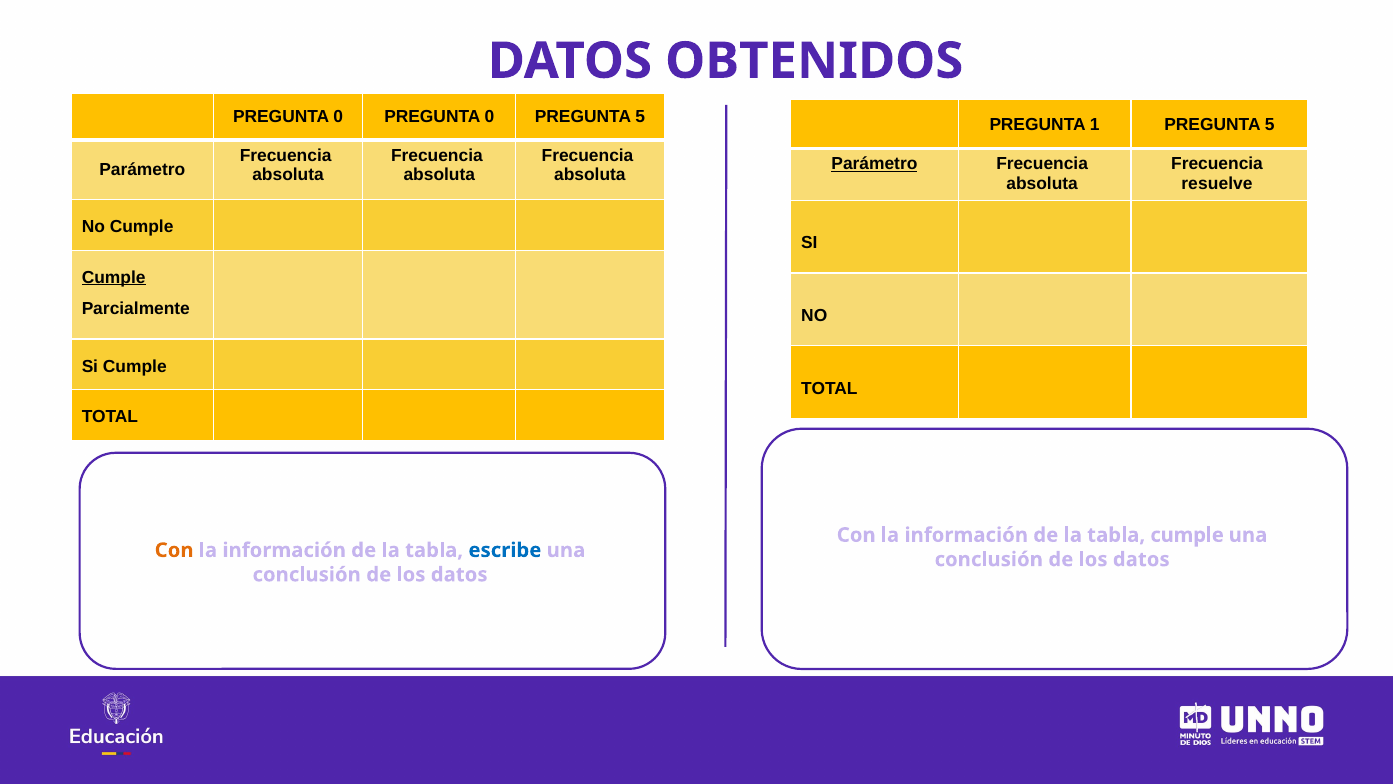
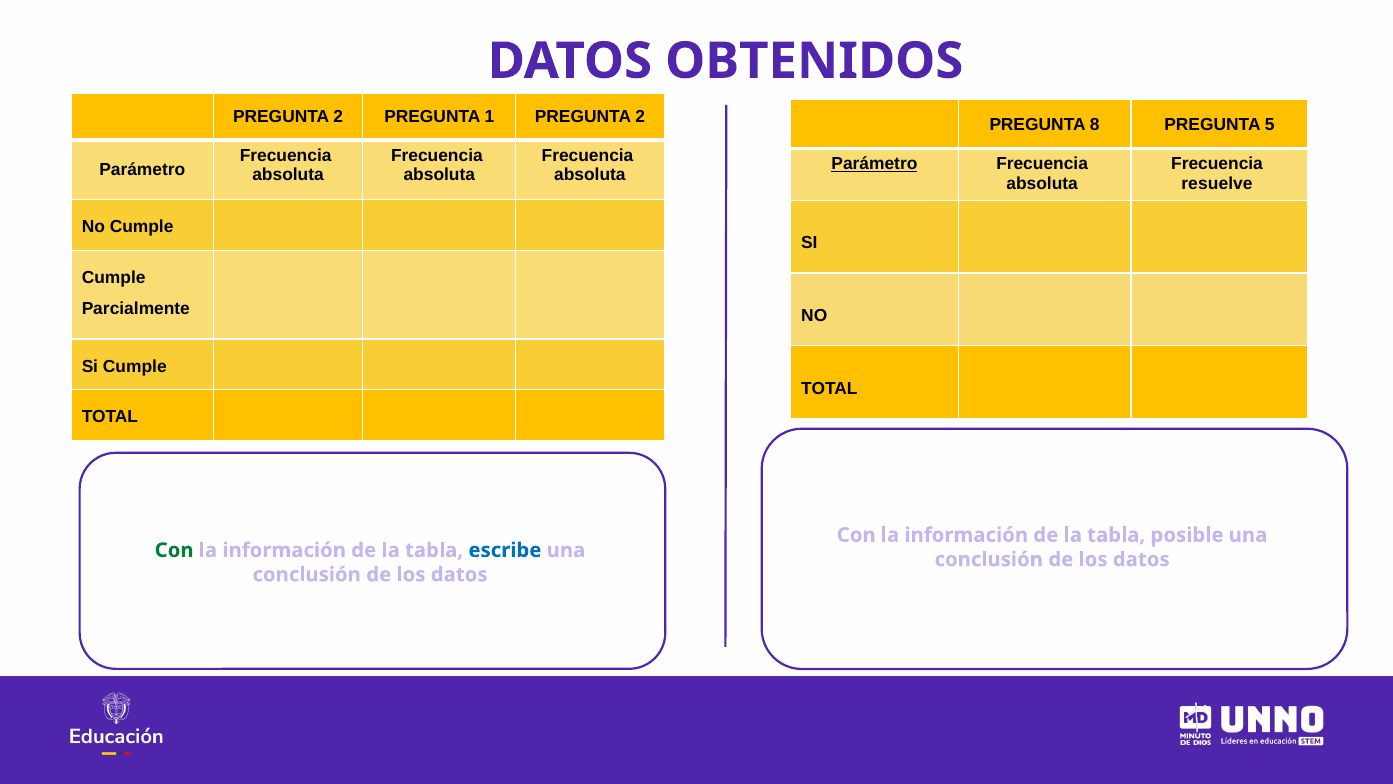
0: 0 -> 2 (338, 117)
0: 0 -> 1 (490, 117)
5: 5 -> 2 (640, 117)
1: 1 -> 8 (1095, 124)
Cumple underline: present -> none (114, 277)
tabla cumple: cumple -> posible (1187, 535)
Con colour: orange -> green (174, 550)
